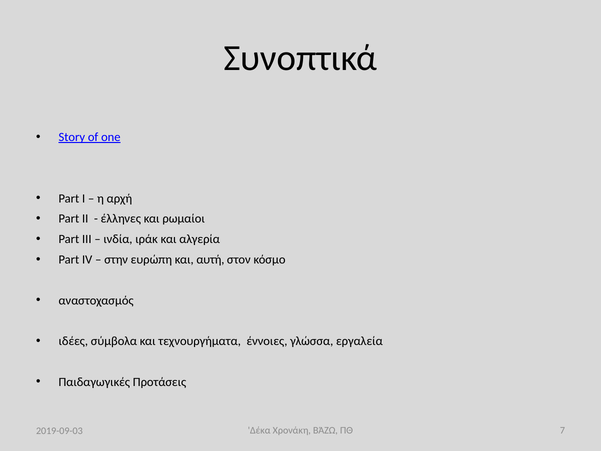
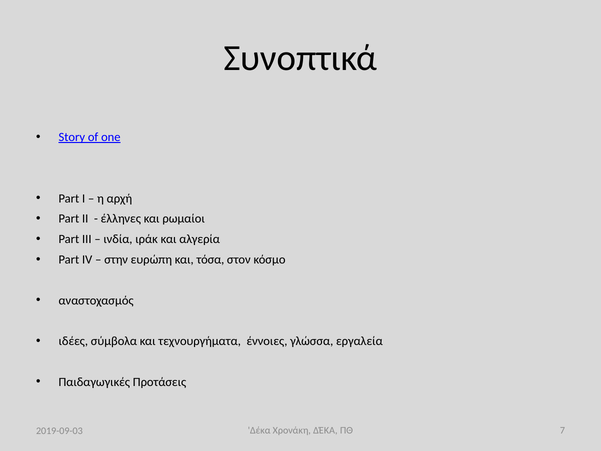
αυτή: αυτή -> τόσα (210, 259)
Χρονάκη ΒΆΖΩ: ΒΆΖΩ -> ΔΈΚΑ (325, 430)
